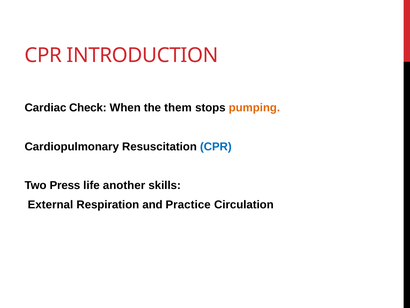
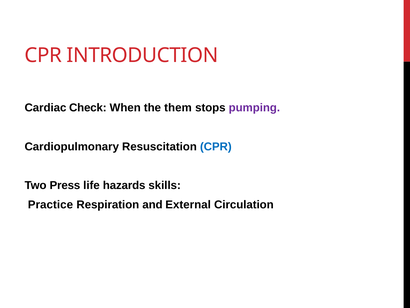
pumping colour: orange -> purple (254, 108)
another: another -> hazards (124, 185)
External: External -> Practice (50, 204)
Practice: Practice -> External (188, 204)
